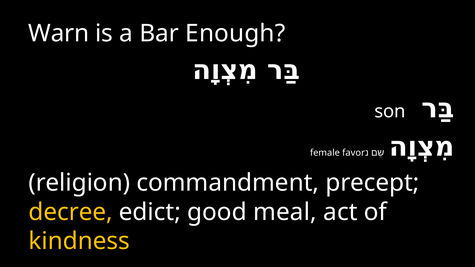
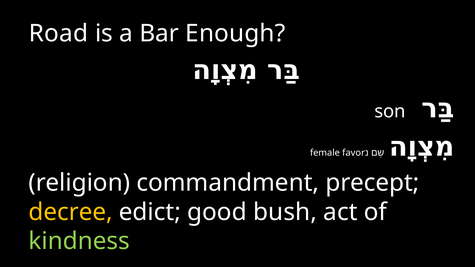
Warn: Warn -> Road (58, 34)
meal: meal -> bush (285, 212)
kindness colour: yellow -> light green (79, 241)
